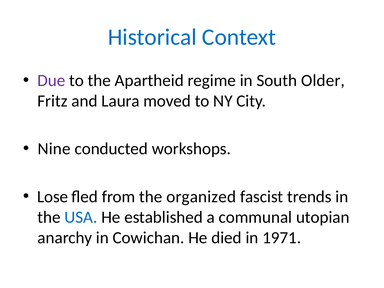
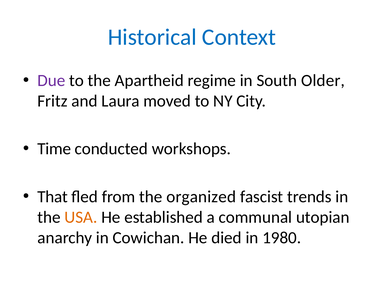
Nine: Nine -> Time (54, 149)
Lose: Lose -> That (53, 197)
USA colour: blue -> orange (81, 217)
1971: 1971 -> 1980 (282, 238)
